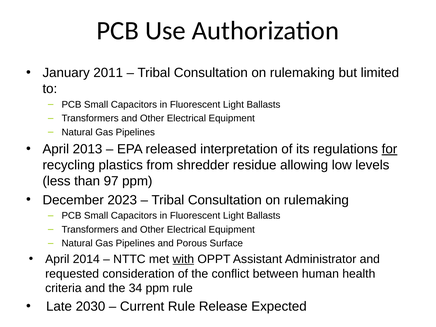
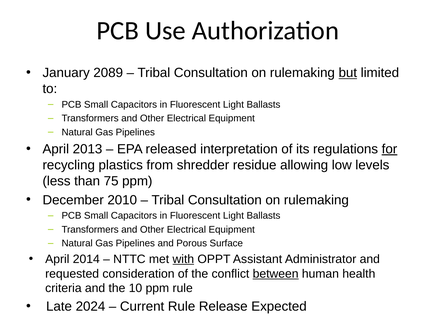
2011: 2011 -> 2089 (108, 73)
but underline: none -> present (348, 73)
97: 97 -> 75 (111, 181)
2023: 2023 -> 2010 (122, 200)
between underline: none -> present (276, 274)
34: 34 -> 10 (135, 288)
2030: 2030 -> 2024 (90, 307)
